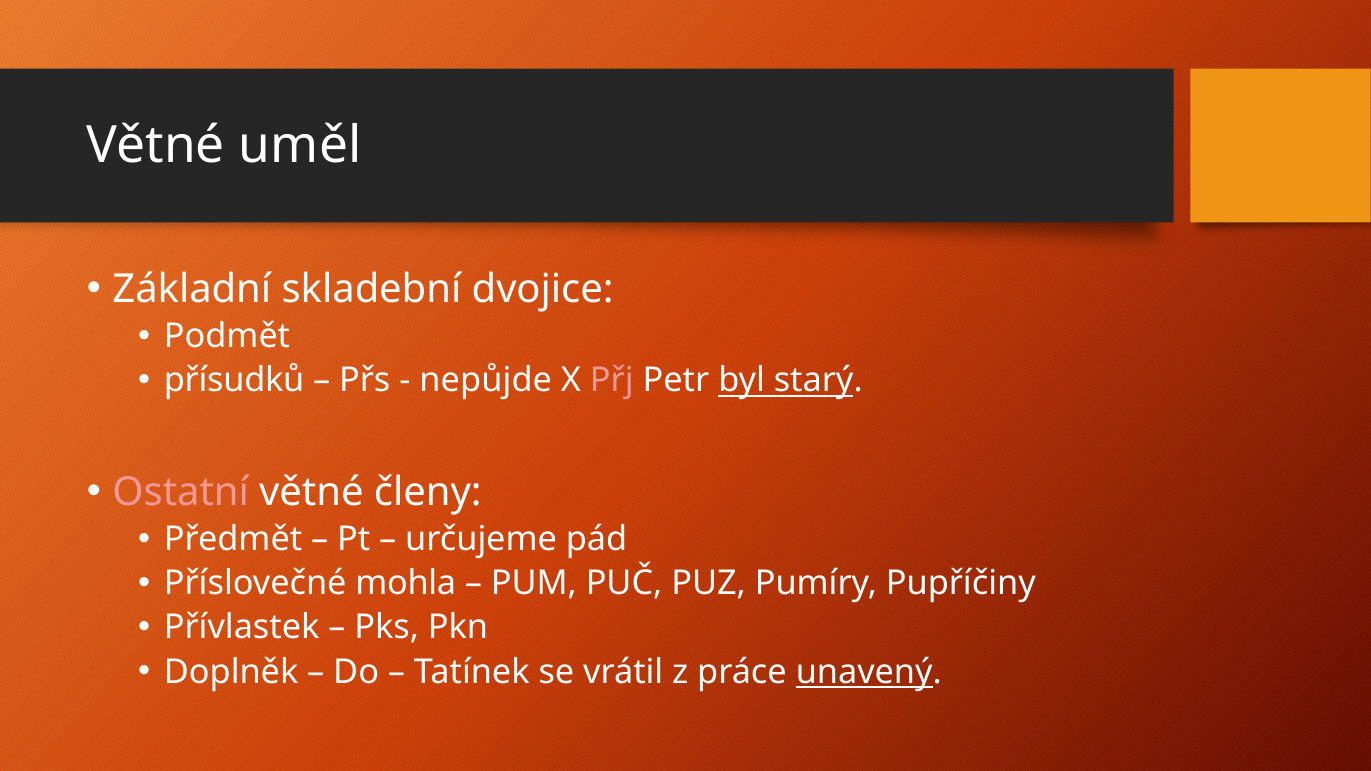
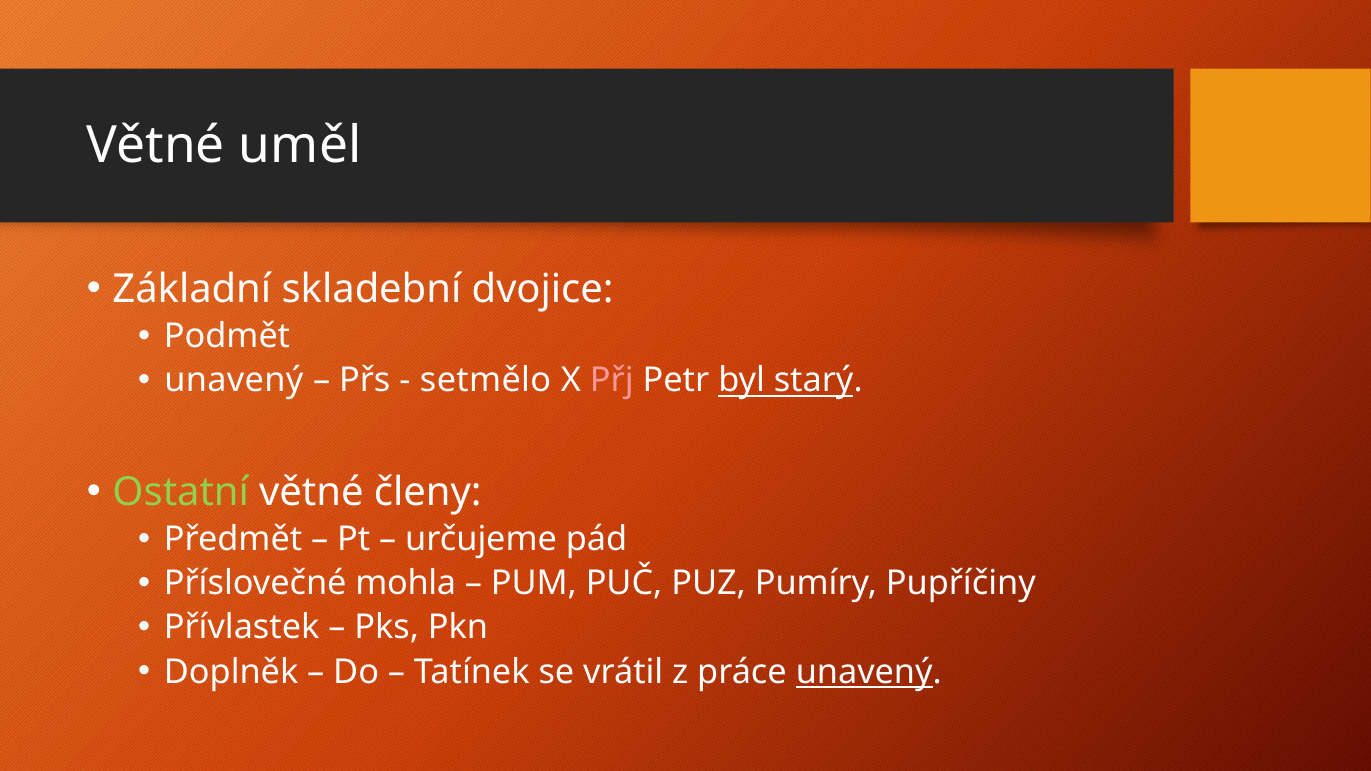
přísudků: přísudků -> unavený (234, 381)
nepůjde: nepůjde -> setmělo (486, 381)
Ostatní colour: pink -> light green (181, 492)
